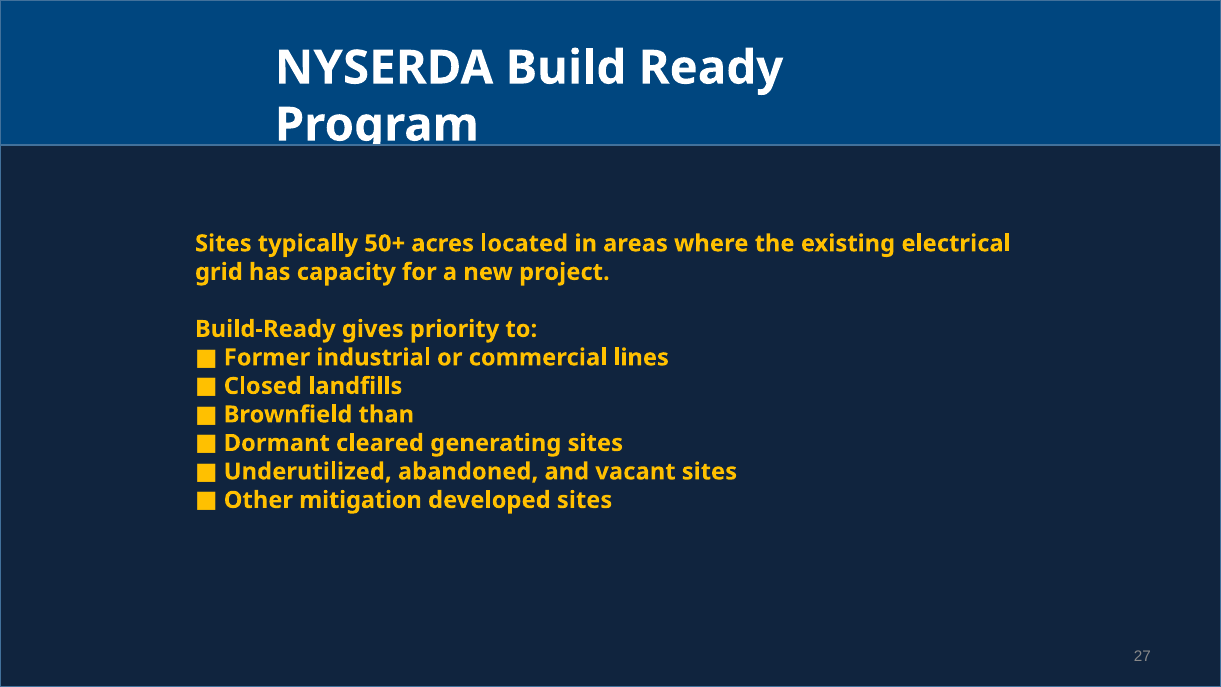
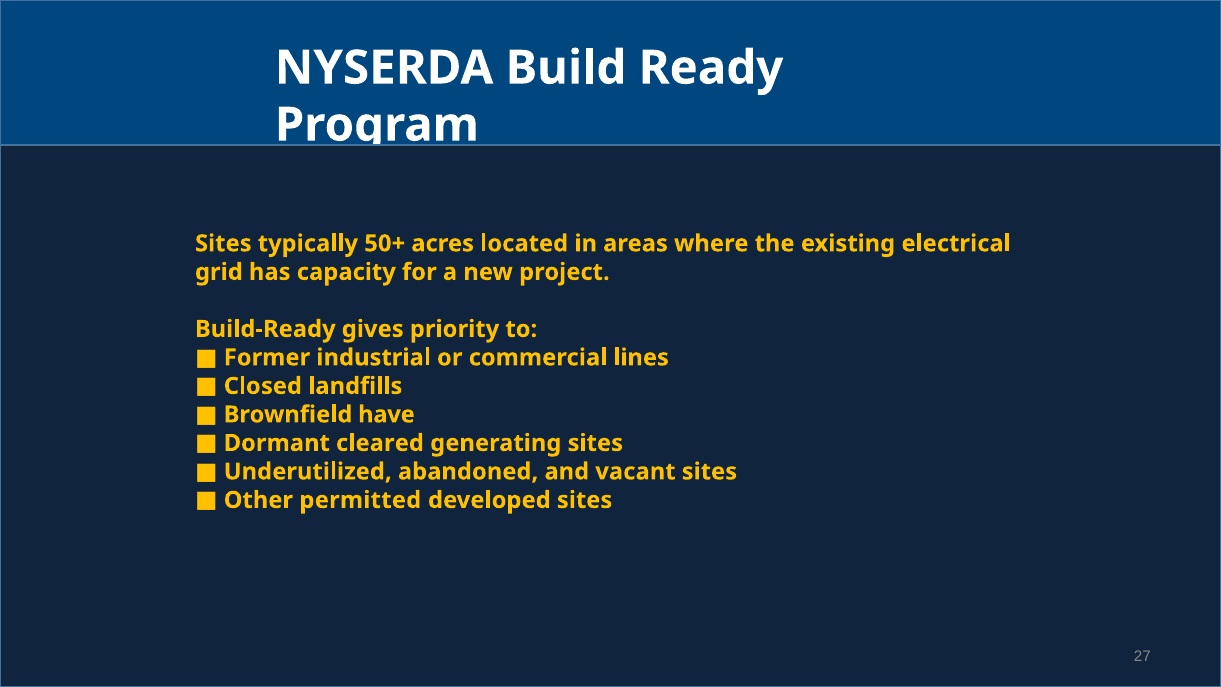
than: than -> have (386, 415)
mitigation: mitigation -> permitted (360, 500)
